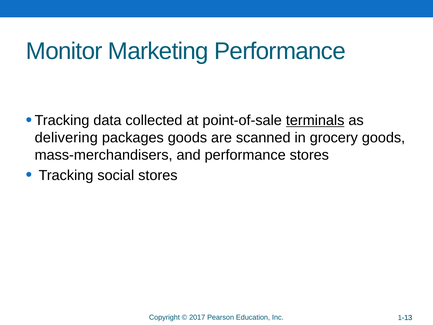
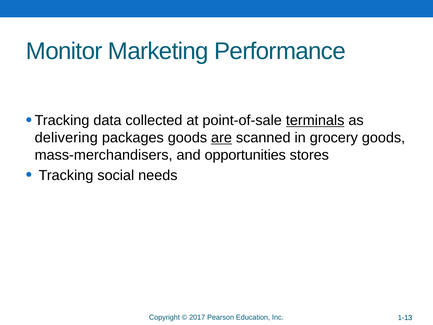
are underline: none -> present (222, 138)
and performance: performance -> opportunities (245, 155)
social stores: stores -> needs (158, 175)
